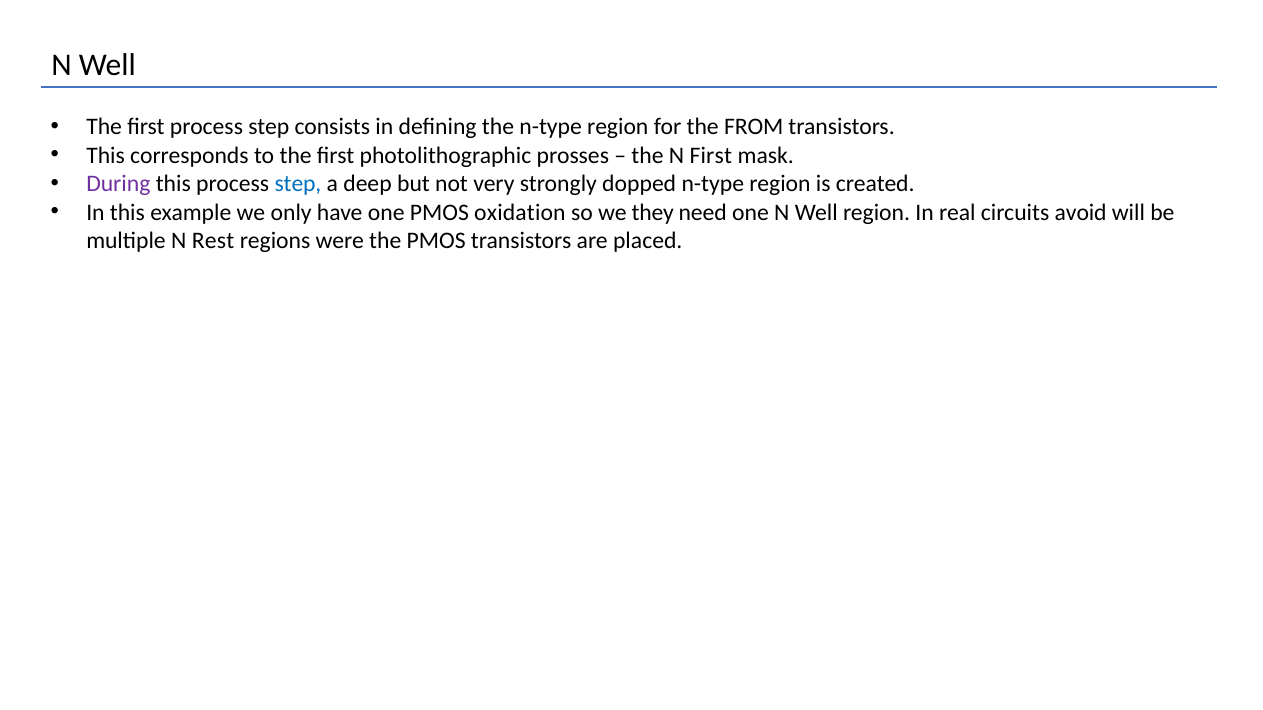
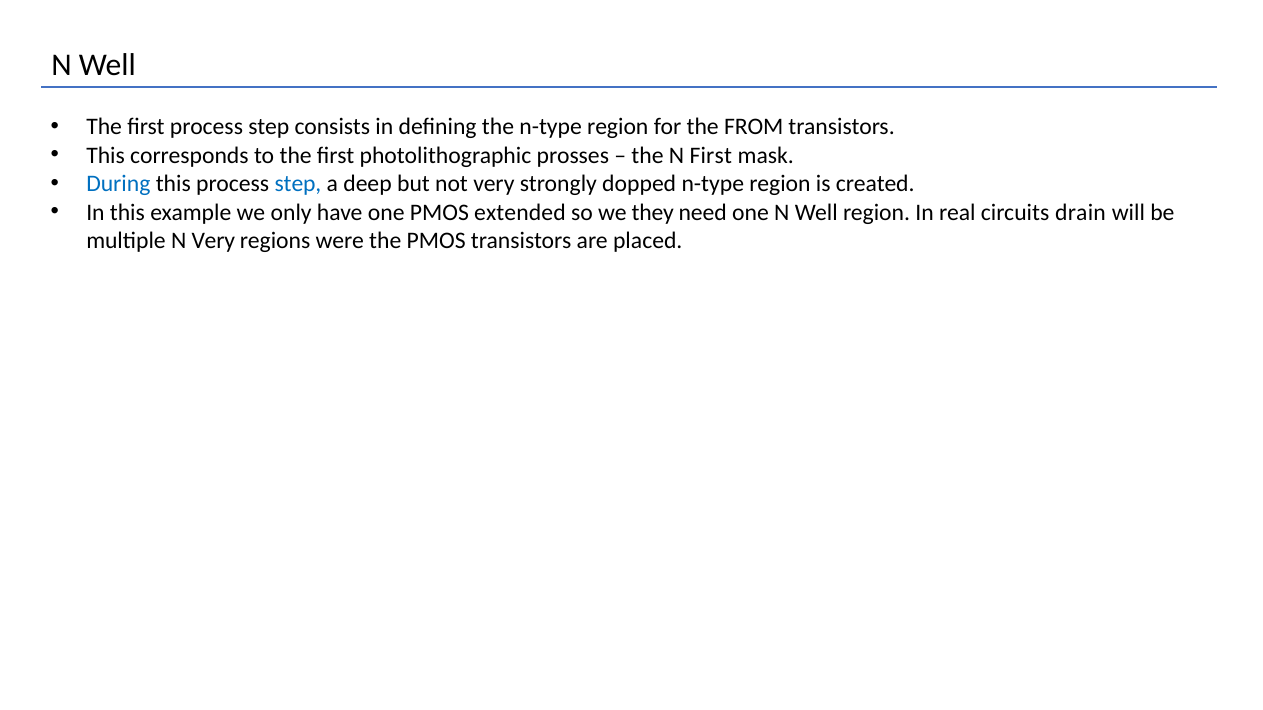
During colour: purple -> blue (118, 184)
oxidation: oxidation -> extended (520, 212)
avoid: avoid -> drain (1080, 212)
N Rest: Rest -> Very (213, 241)
